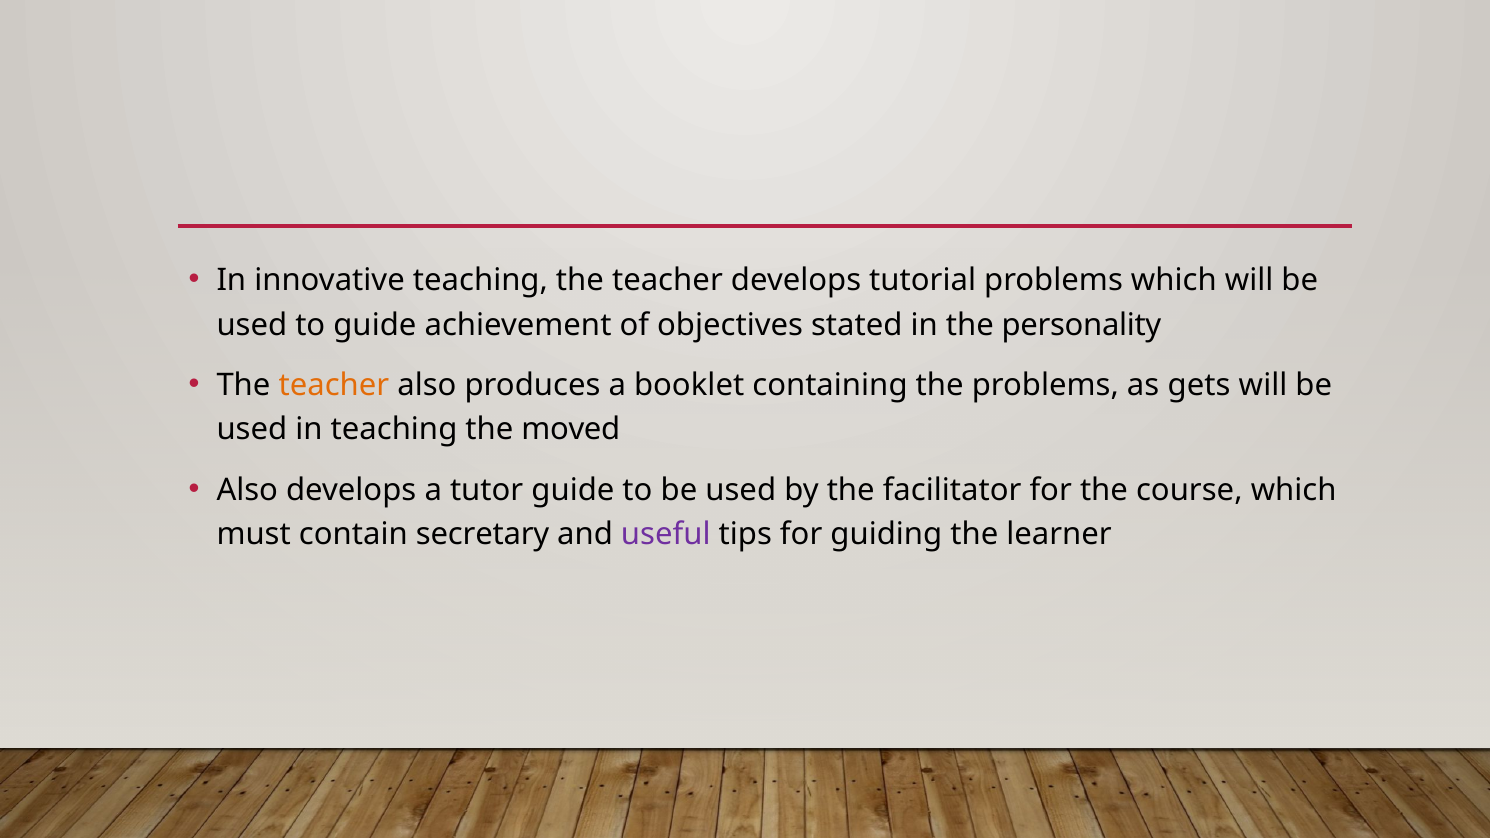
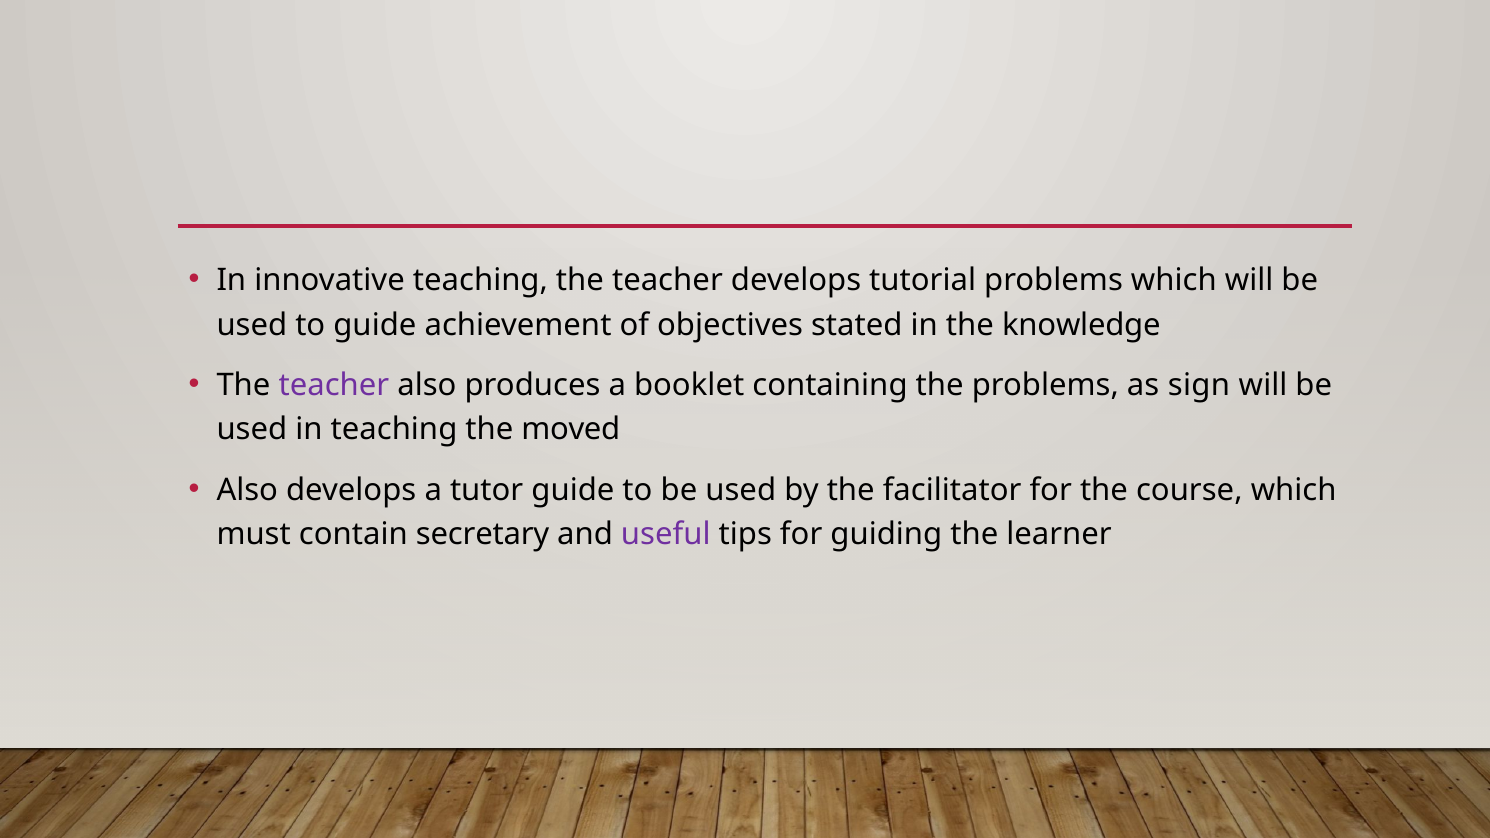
personality: personality -> knowledge (1081, 325)
teacher colour: orange -> purple (334, 385)
gets: gets -> sign (1199, 385)
